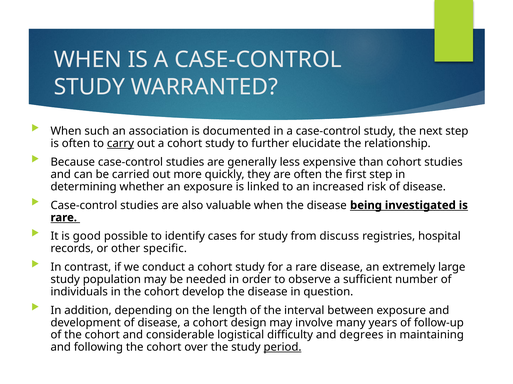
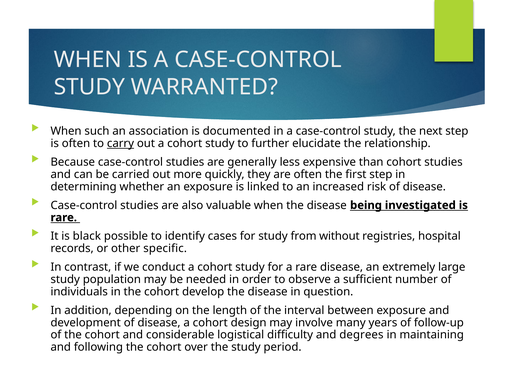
good: good -> black (87, 237)
discuss: discuss -> without (339, 237)
period underline: present -> none (283, 348)
